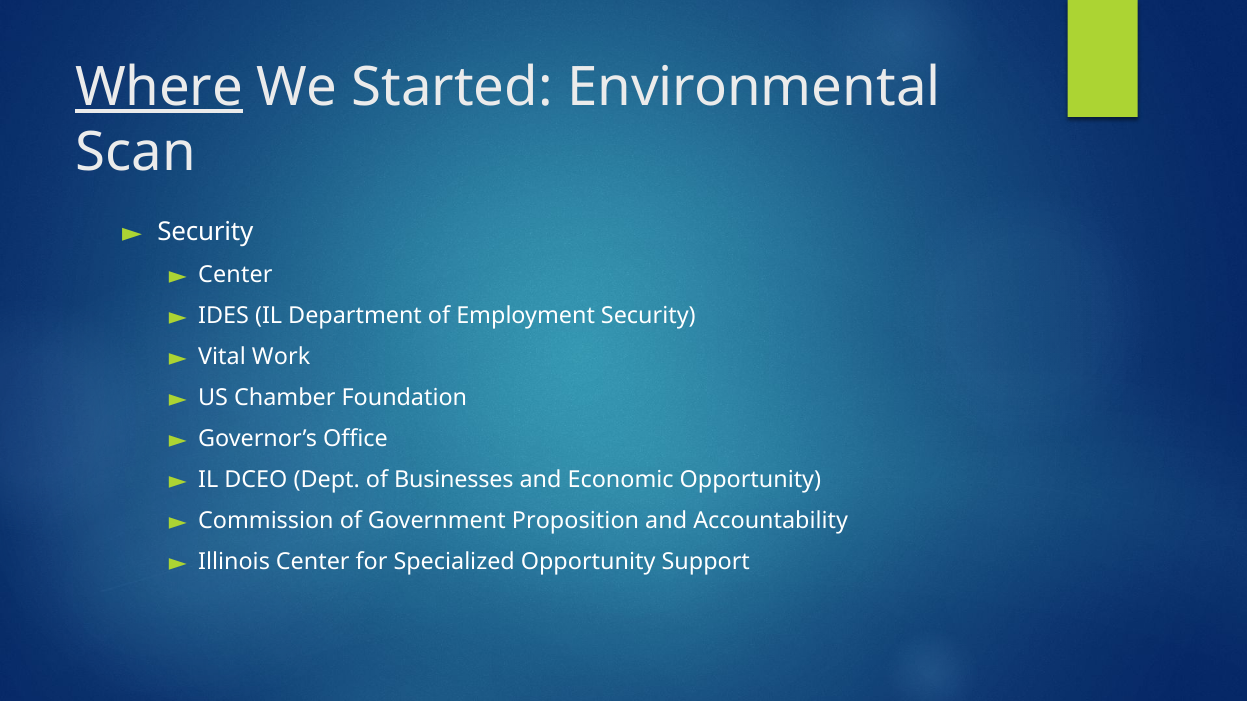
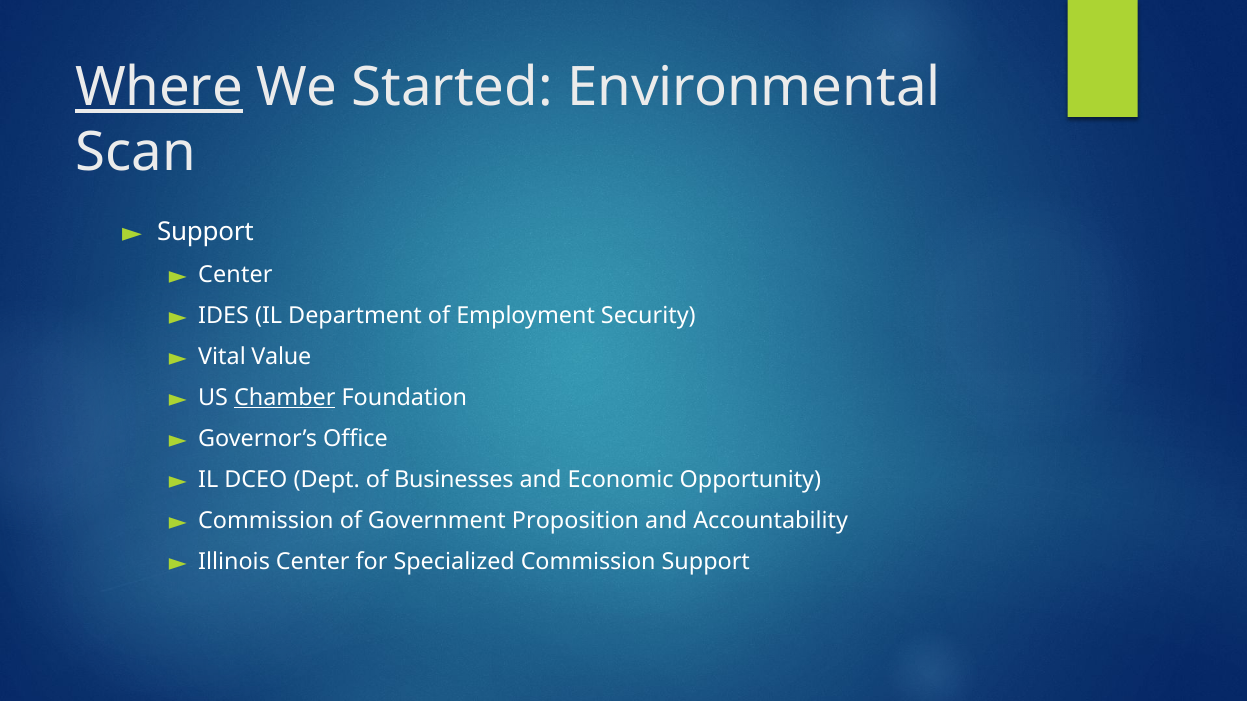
Security: Security -> Support (205, 232)
Work: Work -> Value (281, 357)
Chamber underline: none -> present (285, 398)
Specialized Opportunity: Opportunity -> Commission (588, 562)
